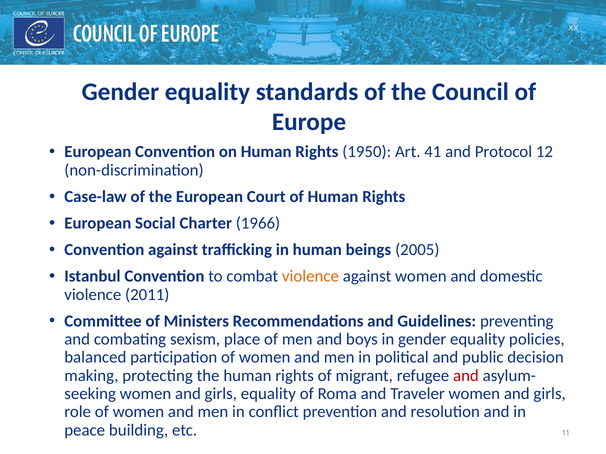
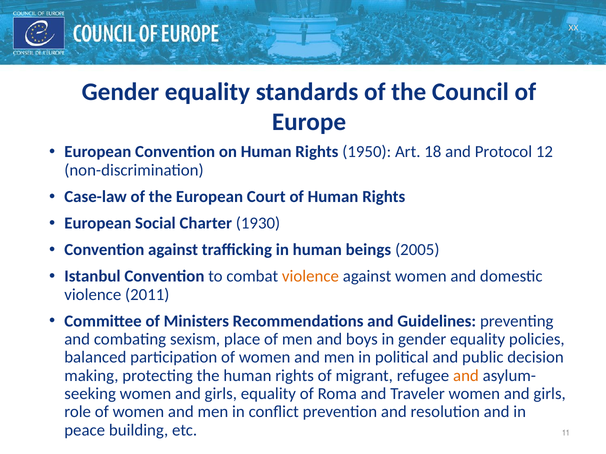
41: 41 -> 18 (433, 152)
1966: 1966 -> 1930 (258, 223)
and colour: red -> orange (466, 376)
